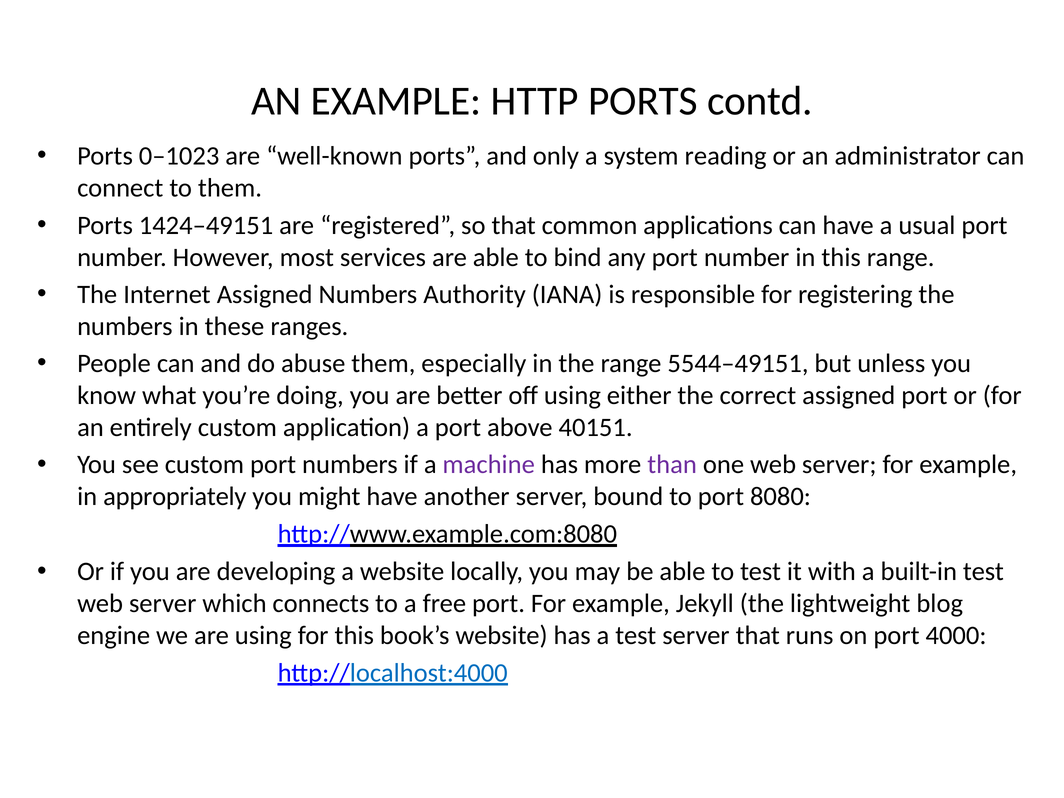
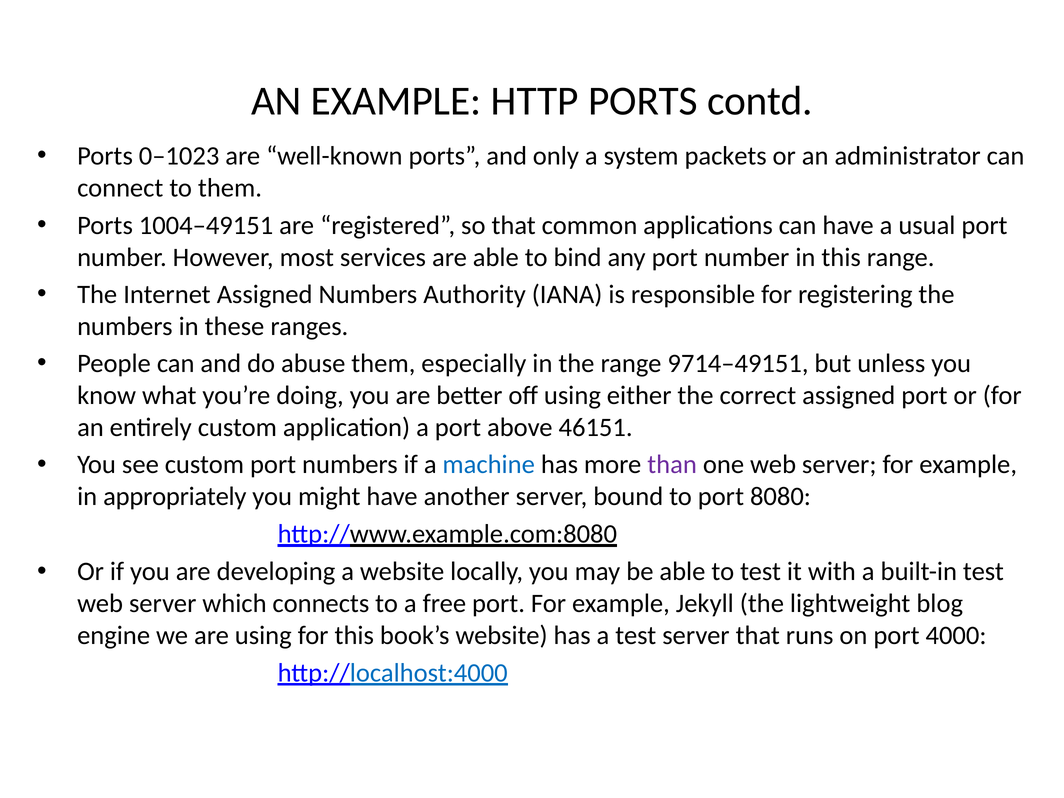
reading: reading -> packets (726, 156)
1424–49151: 1424–49151 -> 1004–49151 (206, 225)
5544–49151: 5544–49151 -> 9714–49151 (738, 364)
40151: 40151 -> 46151 (596, 427)
machine colour: purple -> blue (489, 465)
